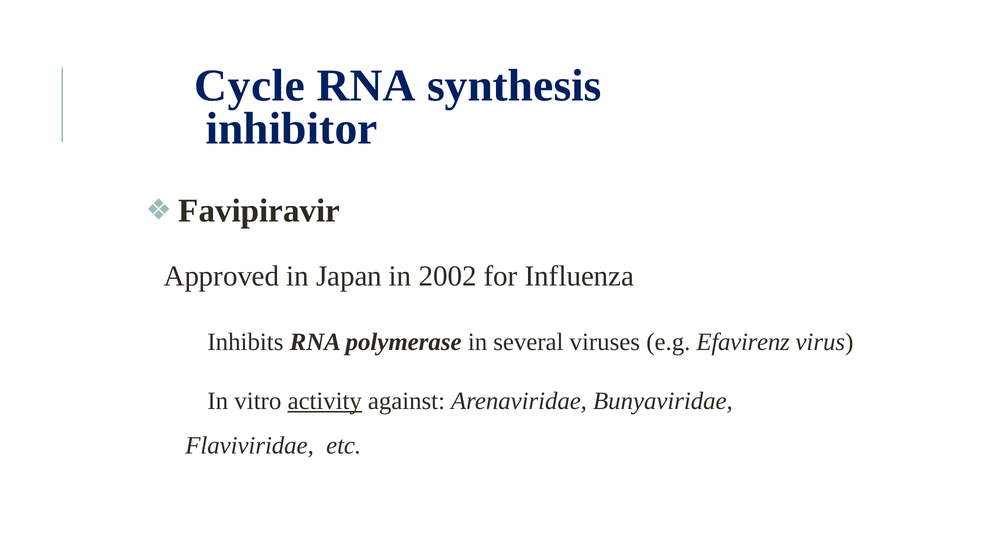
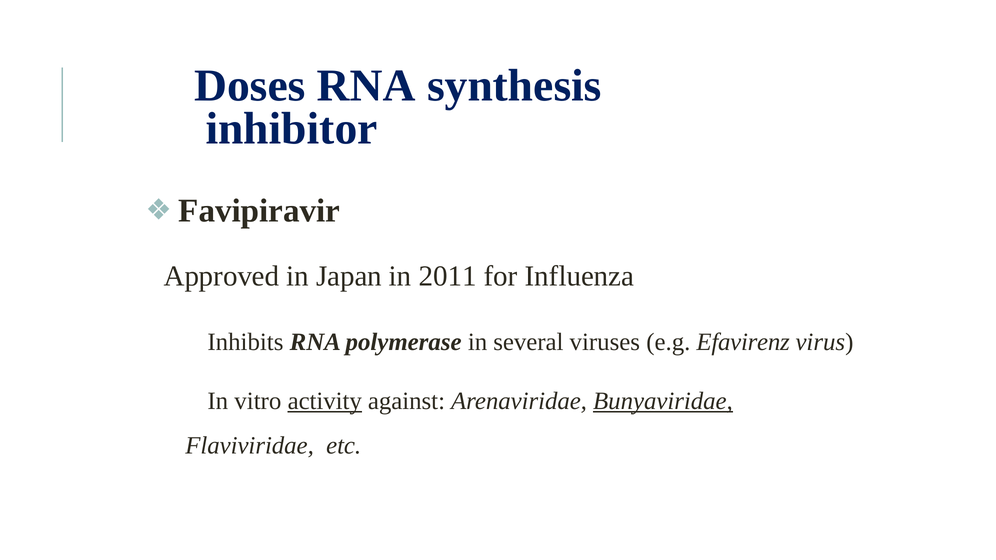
Cycle: Cycle -> Doses (250, 86)
2002: 2002 -> 2011 (448, 276)
Bunyaviridae underline: none -> present (663, 401)
